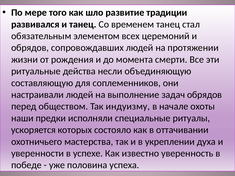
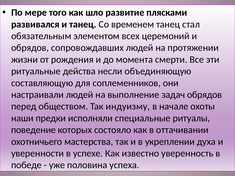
традиции: традиции -> плясками (167, 13)
ускоряется: ускоряется -> поведение (33, 130)
